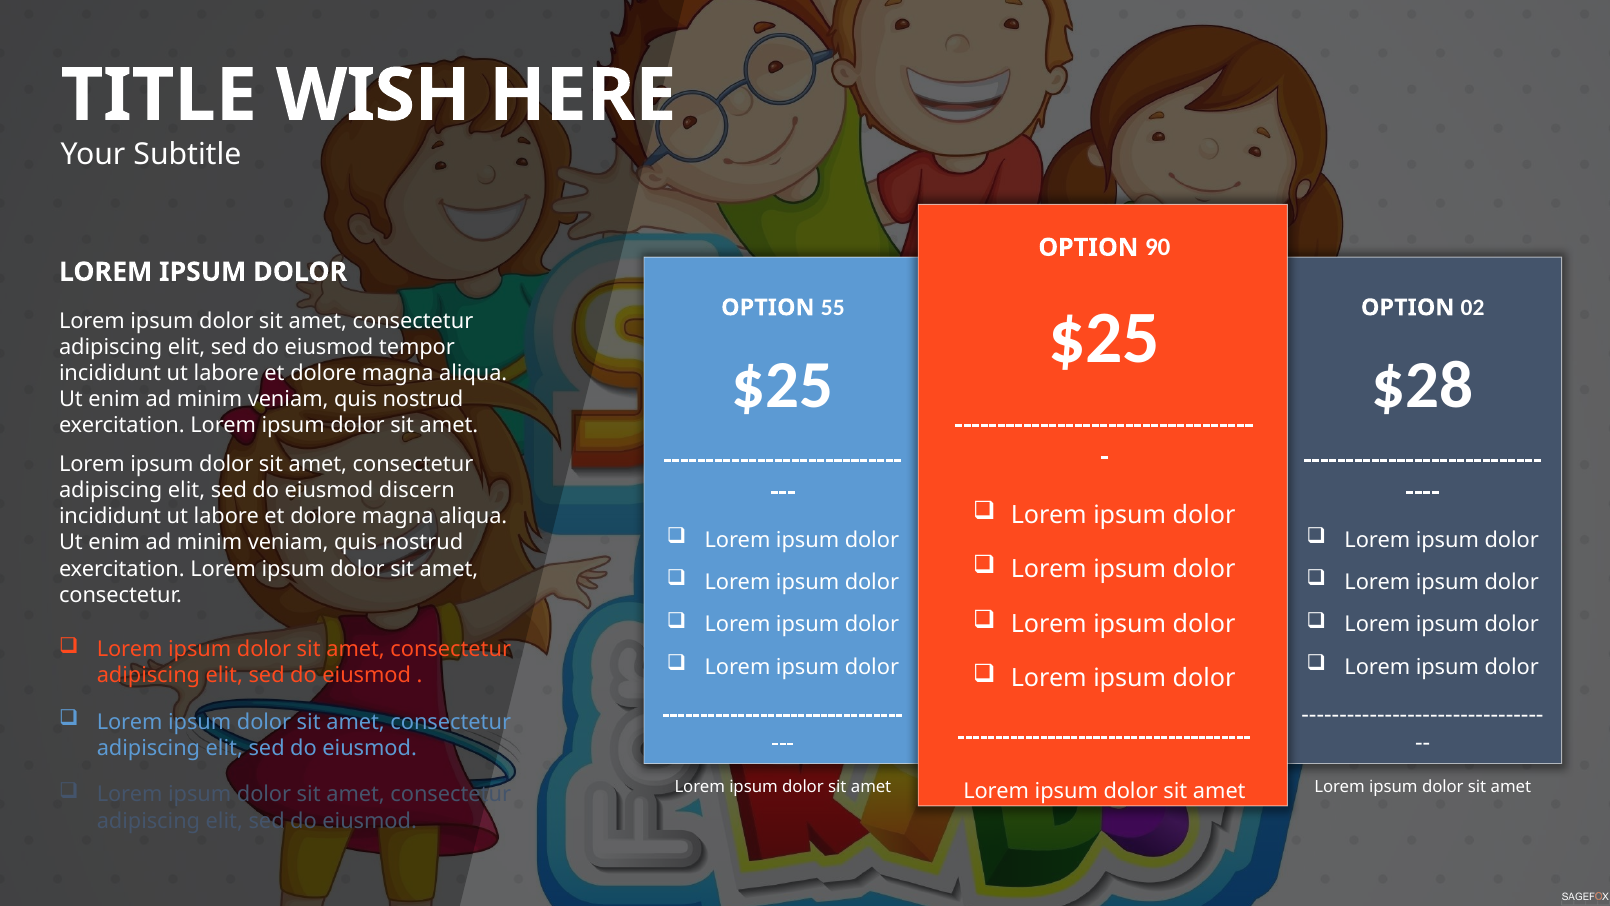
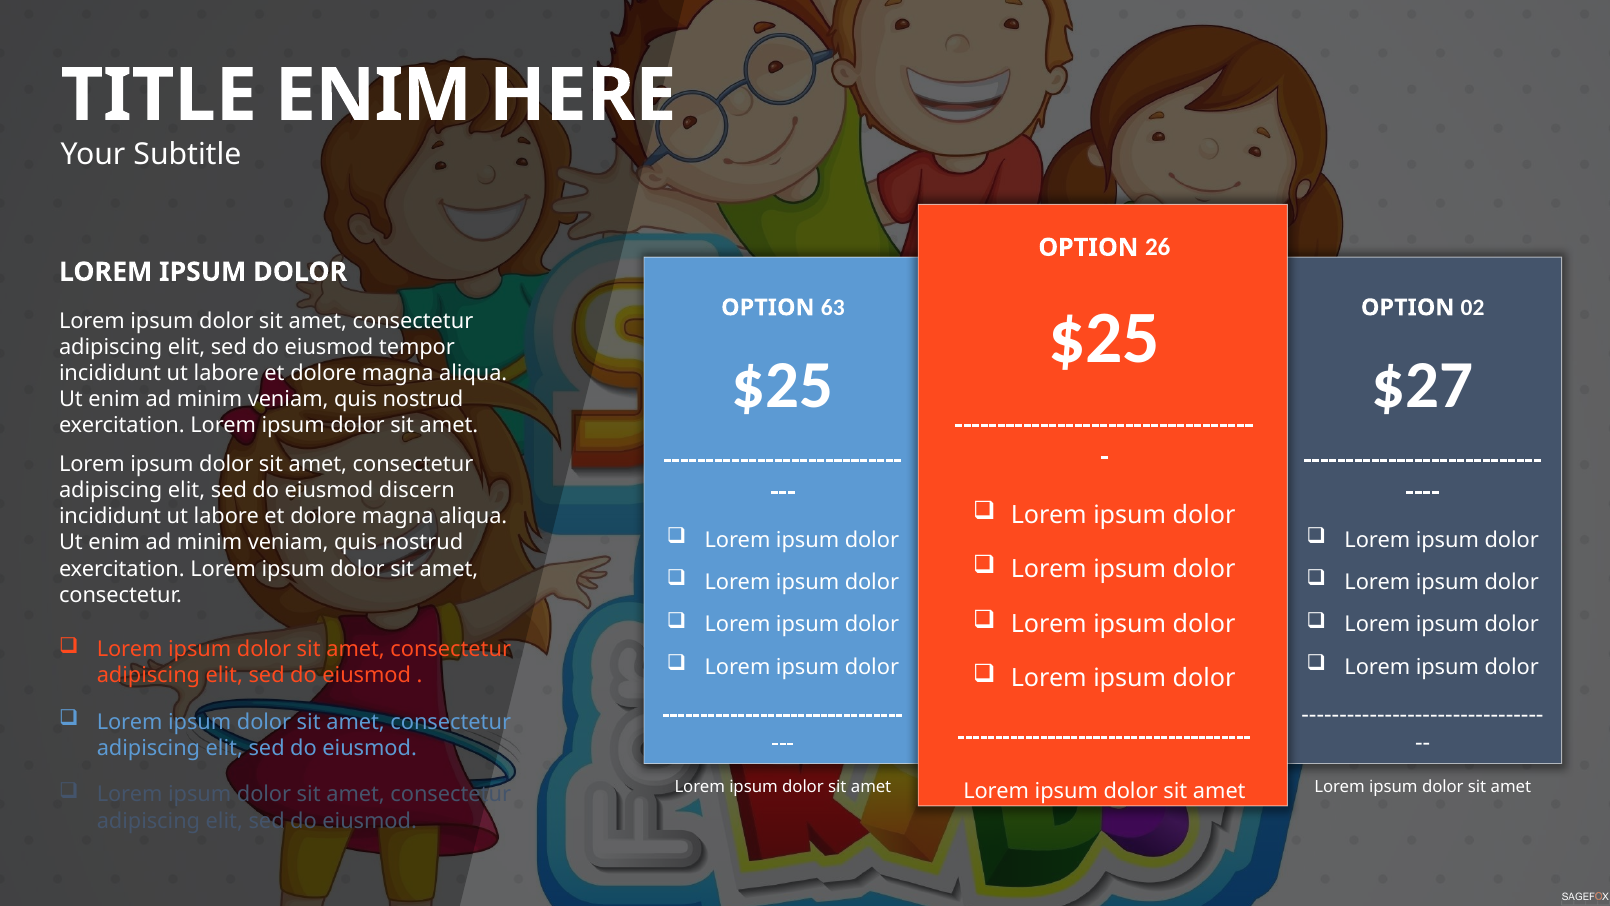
WISH: WISH -> ENIM (373, 96)
90: 90 -> 26 (1158, 247)
55: 55 -> 63 (833, 307)
$28: $28 -> $27 (1423, 385)
